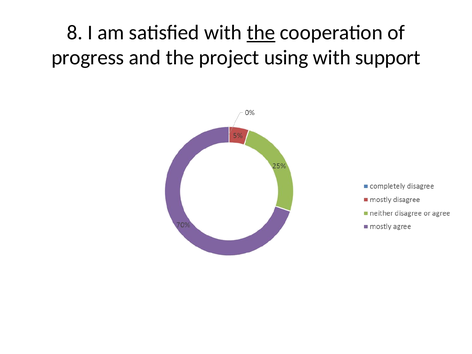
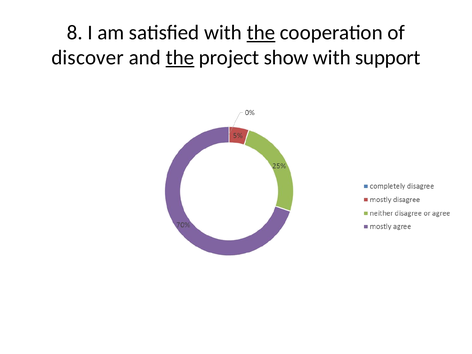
progress: progress -> discover (88, 58)
the underline: none -> present (180, 58)
using: using -> show (286, 58)
